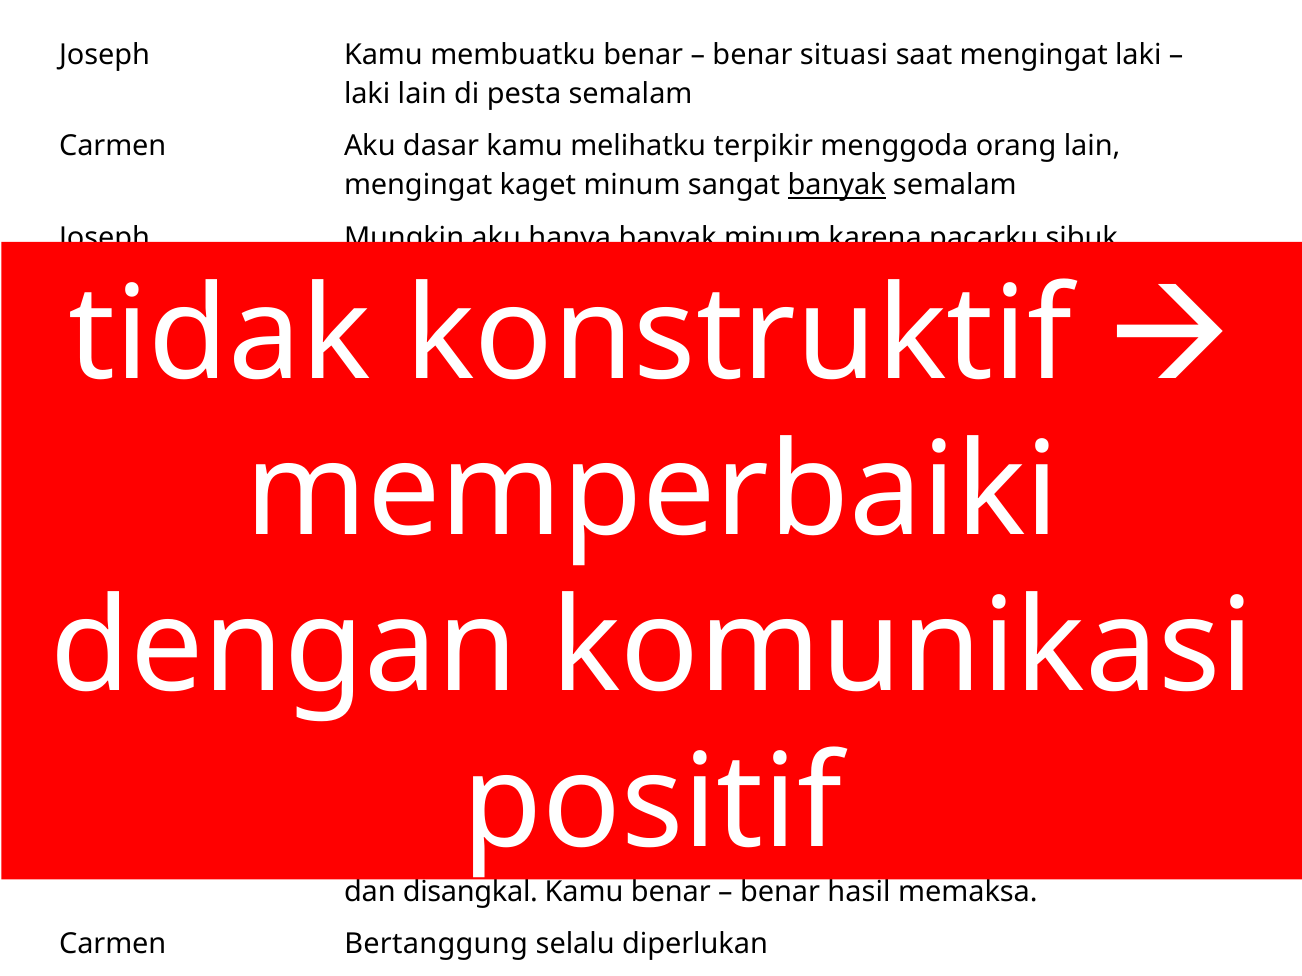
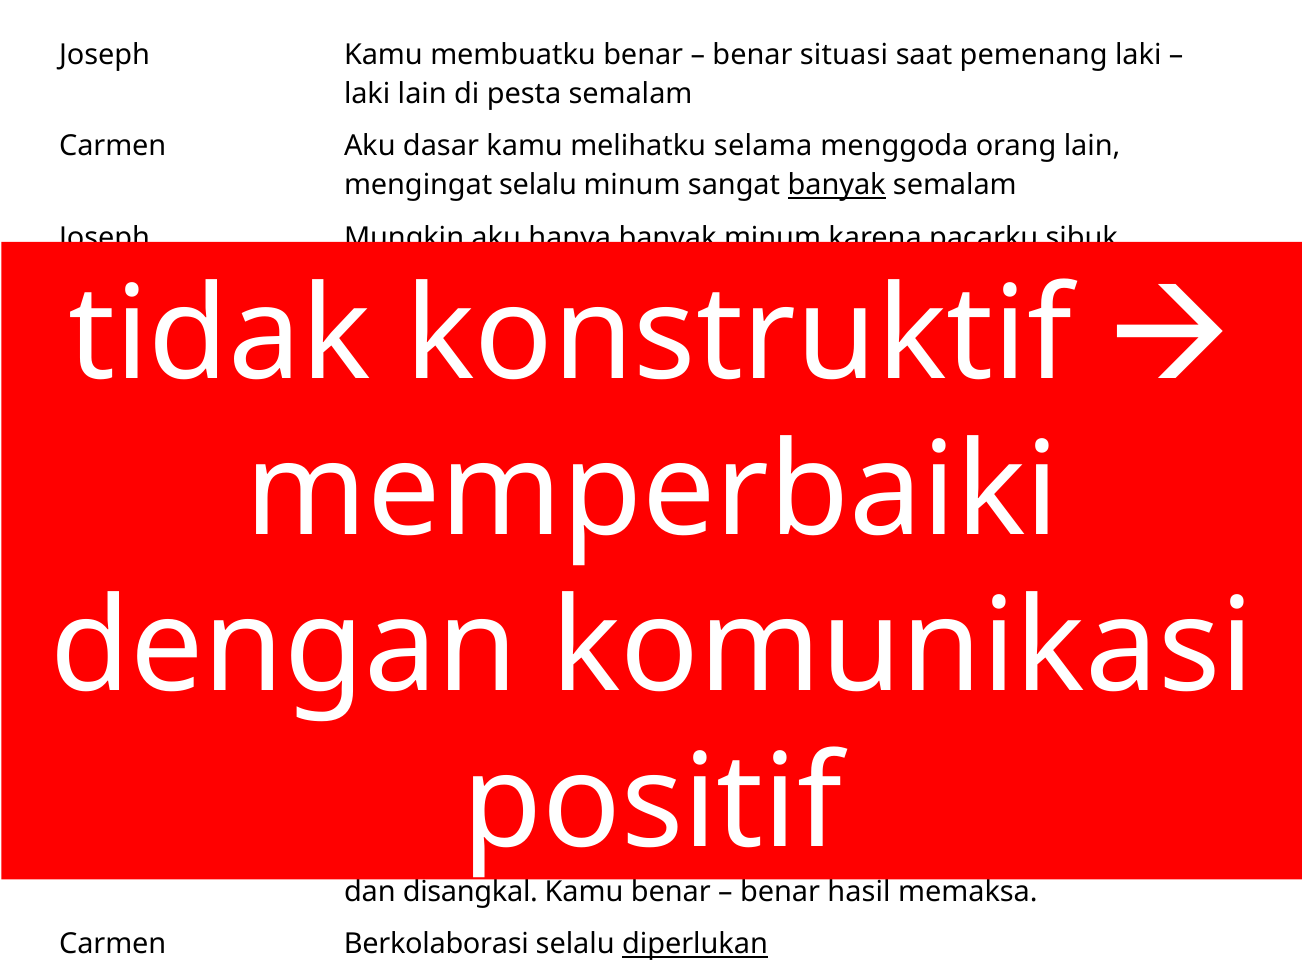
saat mengingat: mengingat -> pemenang (1034, 55)
melihatku terpikir: terpikir -> selama (763, 146)
mengingat kaget: kaget -> selalu (538, 186)
Carmen Bertanggung: Bertanggung -> Berkolaborasi (436, 945)
diperlukan underline: none -> present (695, 945)
